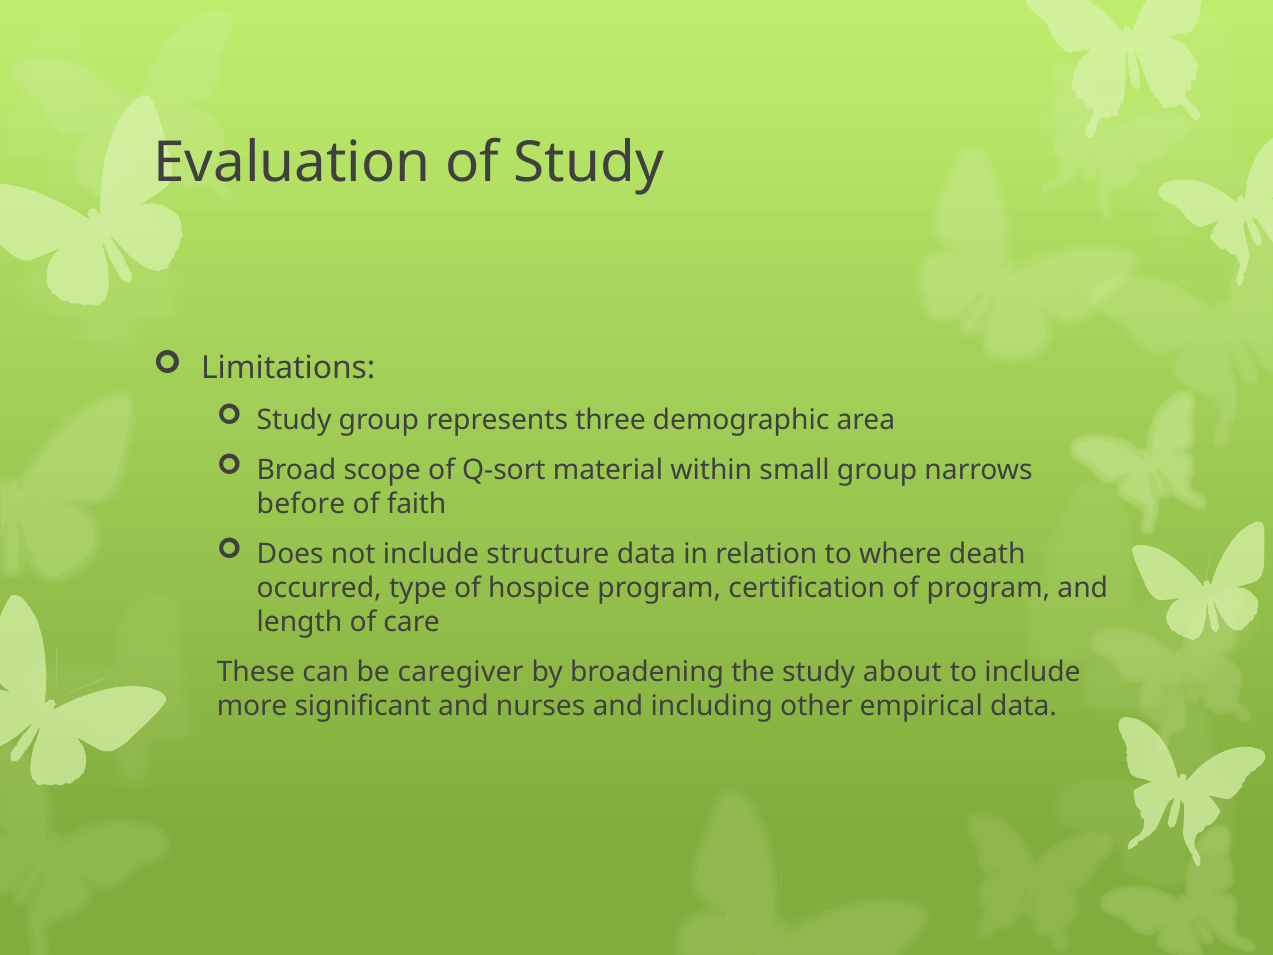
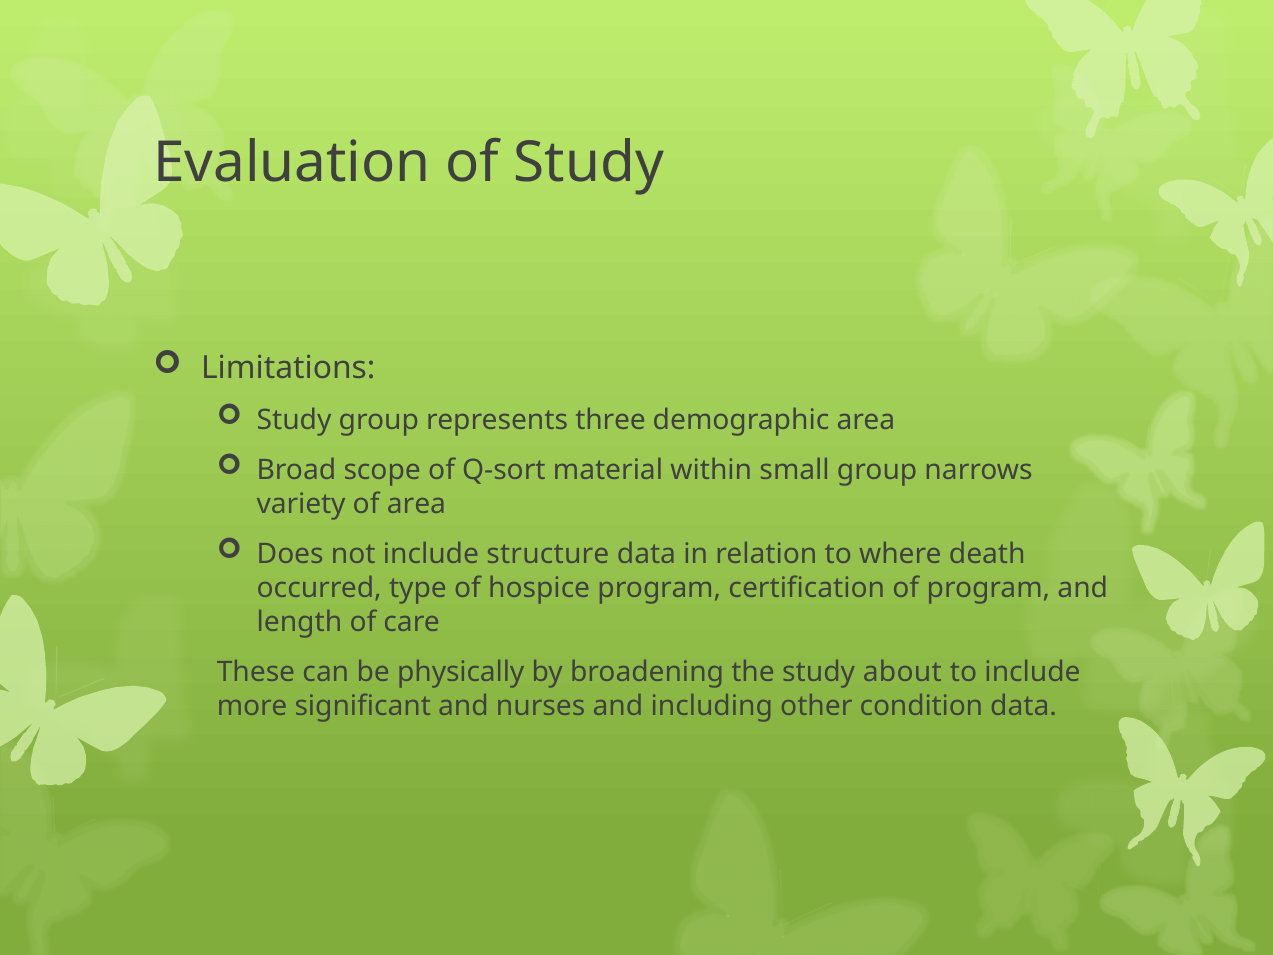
before: before -> variety (301, 504)
of faith: faith -> area (416, 504)
caregiver: caregiver -> physically (461, 672)
empirical: empirical -> condition (921, 706)
